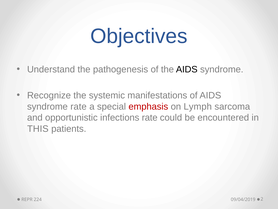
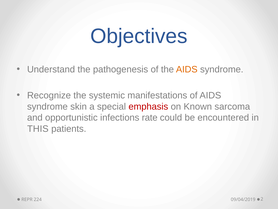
AIDS colour: black -> orange (187, 69)
syndrome rate: rate -> skin (79, 106)
Lymph: Lymph -> Known (198, 106)
